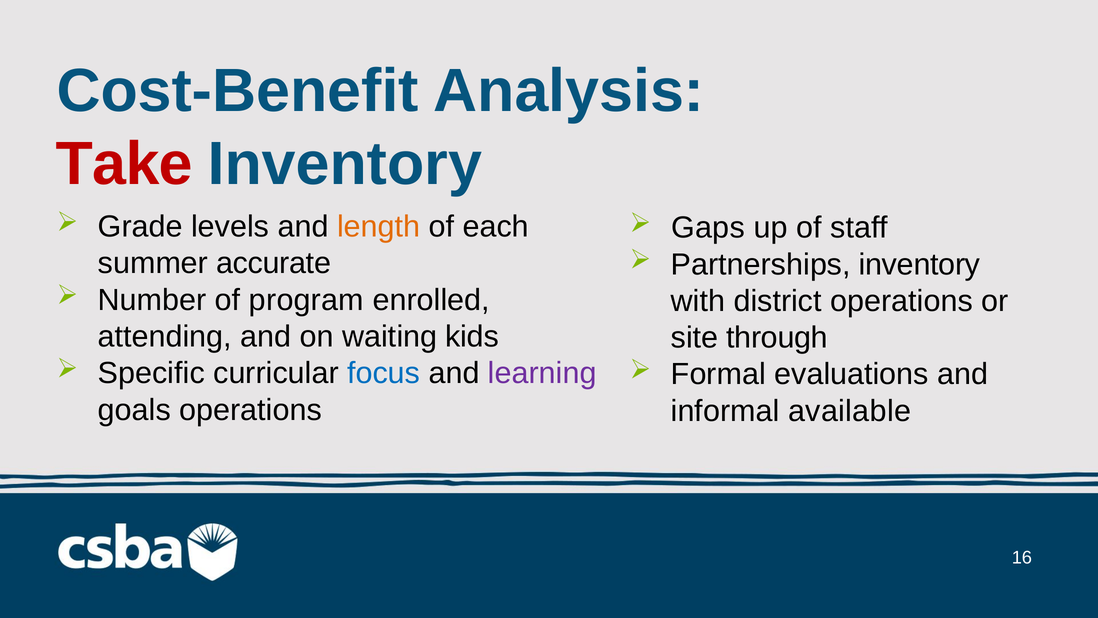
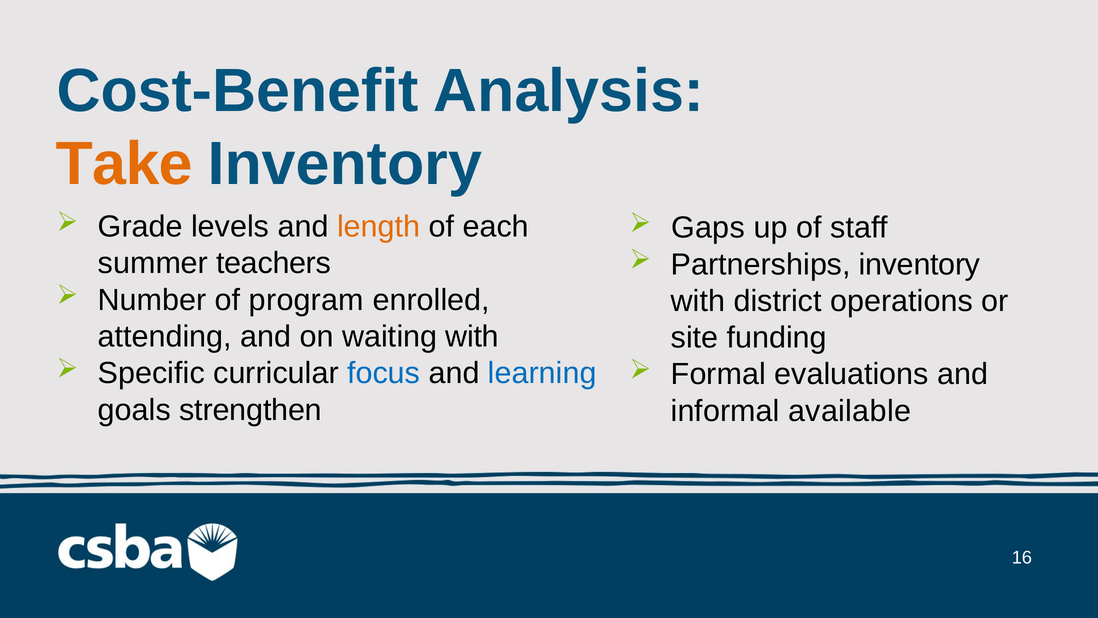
Take colour: red -> orange (124, 164)
accurate: accurate -> teachers (274, 263)
waiting kids: kids -> with (472, 336)
through: through -> funding (777, 338)
learning colour: purple -> blue (542, 373)
goals operations: operations -> strengthen (251, 410)
